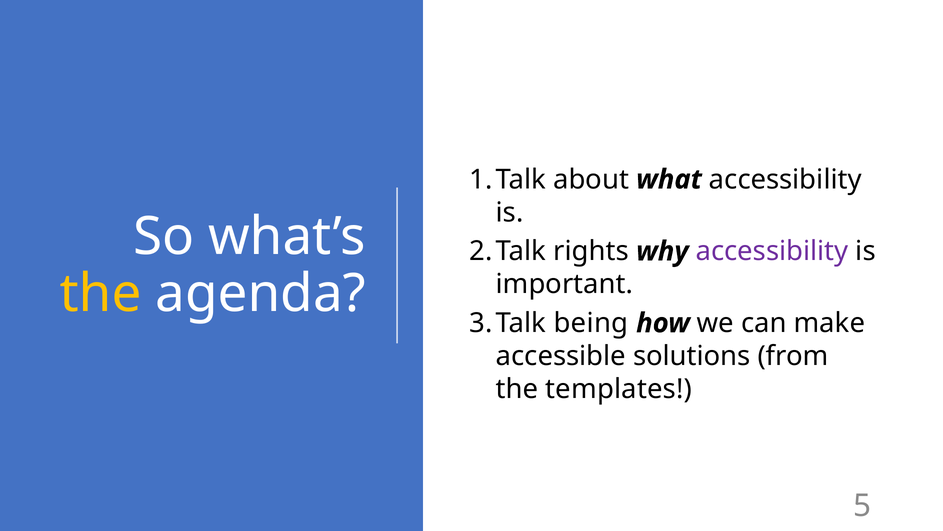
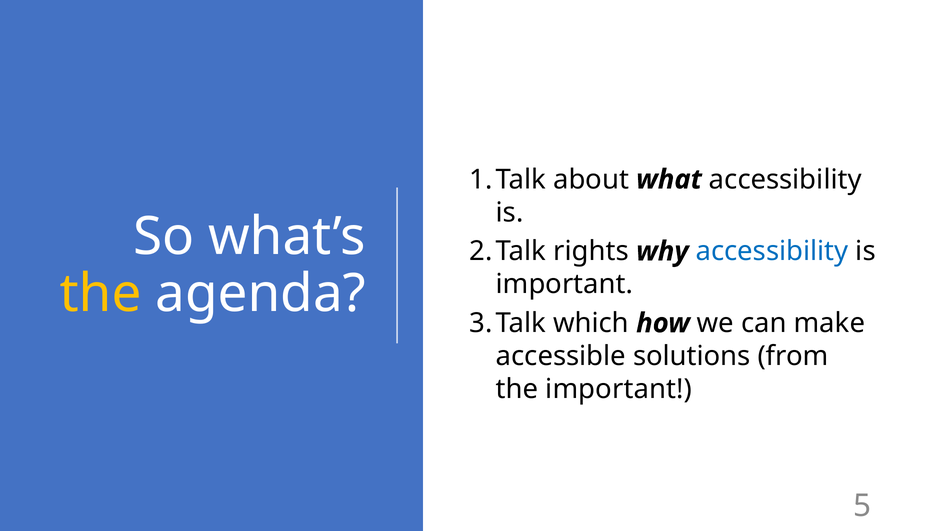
accessibility colour: purple -> blue (772, 251)
being: being -> which (591, 323)
the templates: templates -> important (619, 389)
